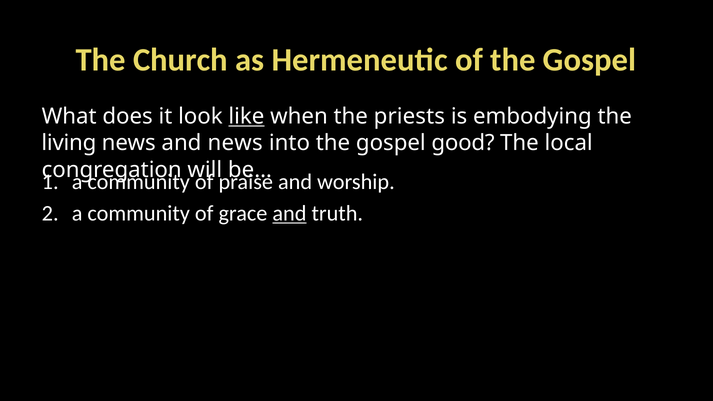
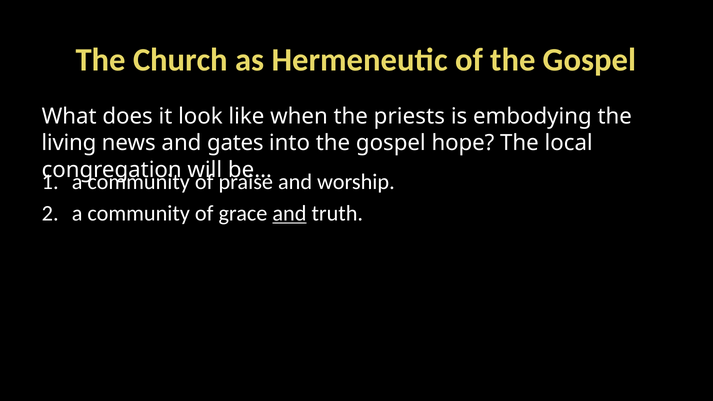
like underline: present -> none (246, 116)
and news: news -> gates (235, 143)
good: good -> hope (463, 143)
